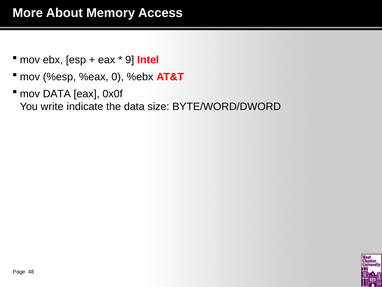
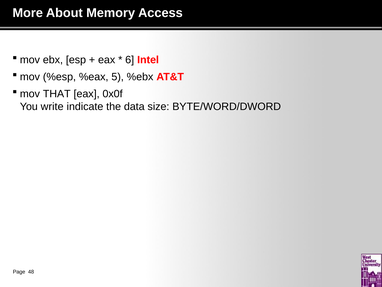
9: 9 -> 6 (130, 60)
0: 0 -> 5 (118, 77)
mov DATA: DATA -> THAT (57, 94)
